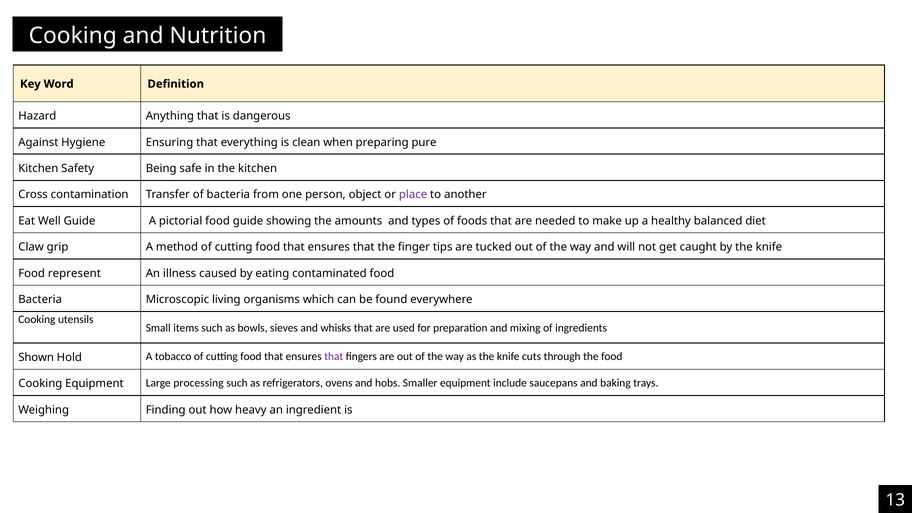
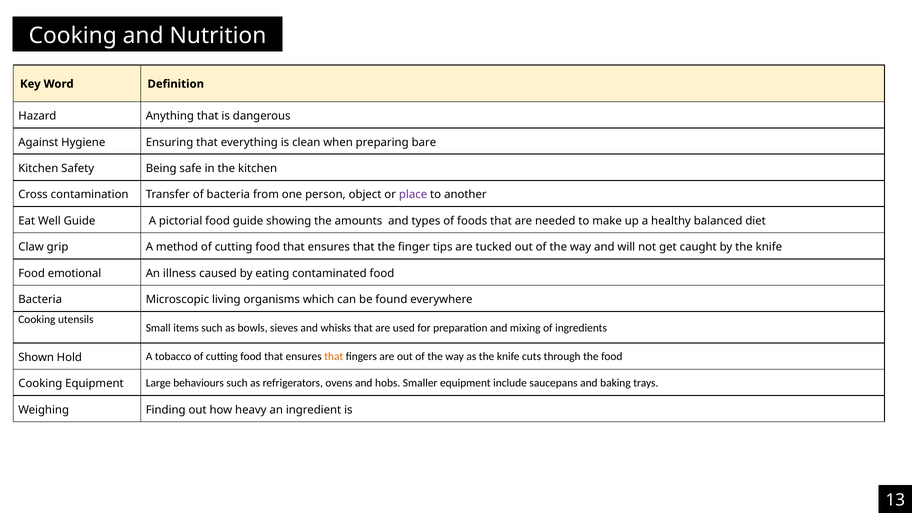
pure: pure -> bare (424, 142)
represent: represent -> emotional (75, 273)
that colour: purple -> orange (334, 357)
processing: processing -> behaviours (199, 383)
